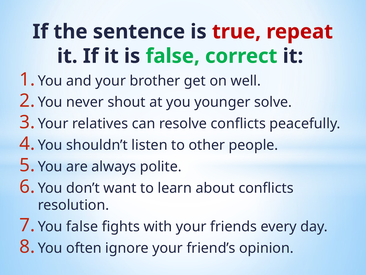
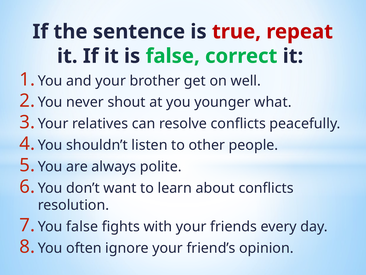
solve: solve -> what (273, 102)
